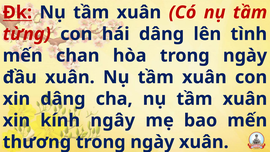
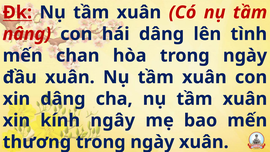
từng: từng -> nâng (27, 34)
